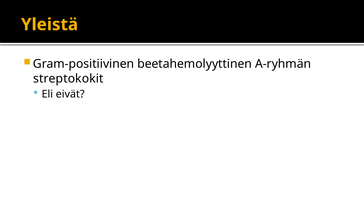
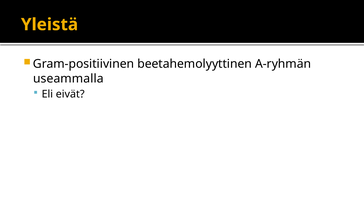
streptokokit: streptokokit -> useammalla (68, 78)
